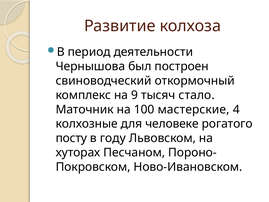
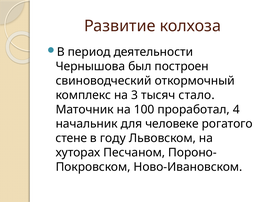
9: 9 -> 3 (135, 95)
мастерские: мастерские -> проработал (194, 109)
колхозные: колхозные -> начальник (87, 124)
посту: посту -> стене (71, 138)
